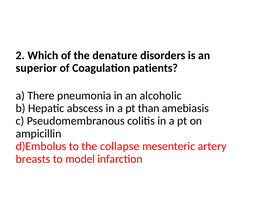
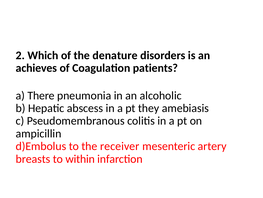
superior: superior -> achieves (36, 68)
than: than -> they (149, 108)
collapse: collapse -> receiver (120, 146)
model: model -> within (80, 158)
